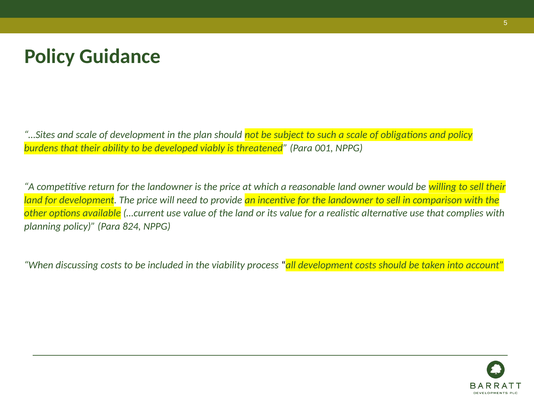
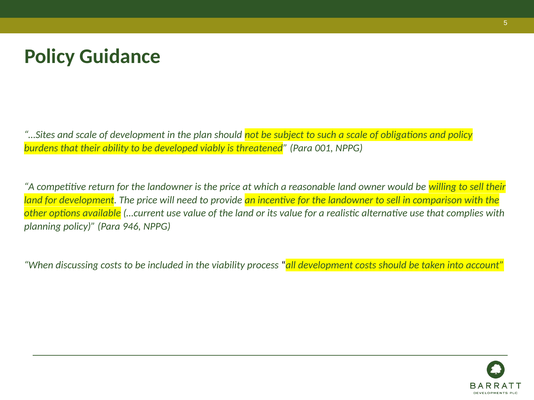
824: 824 -> 946 (132, 227)
